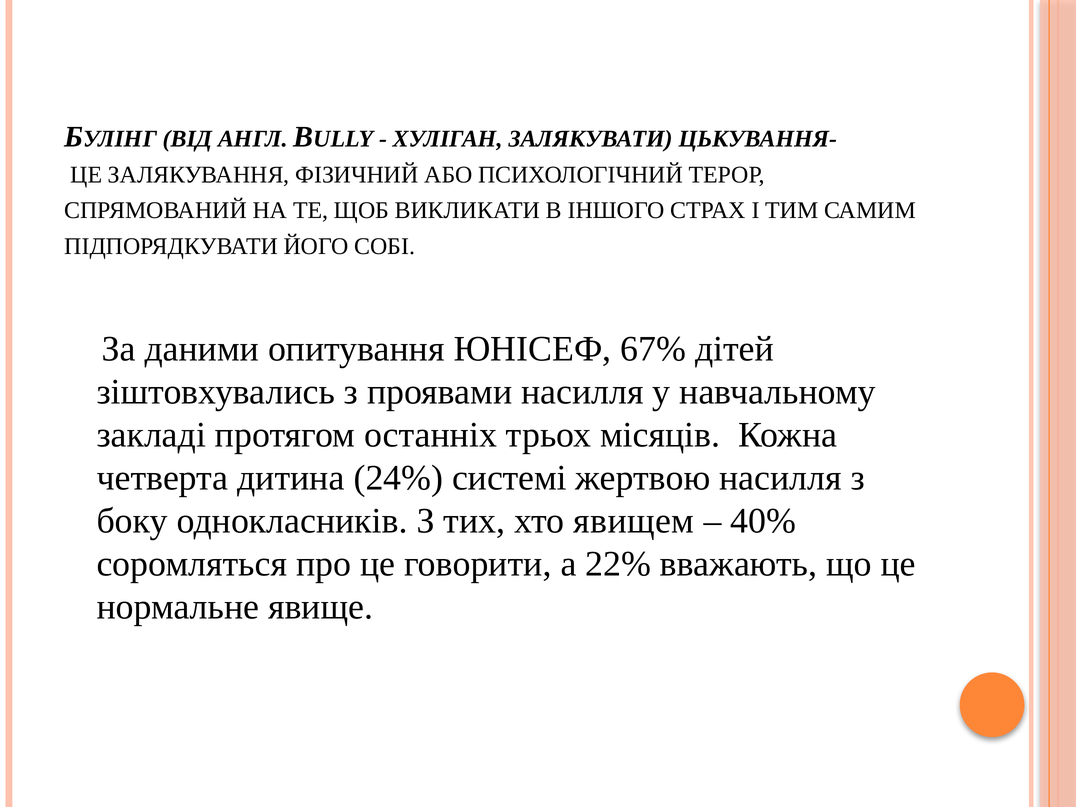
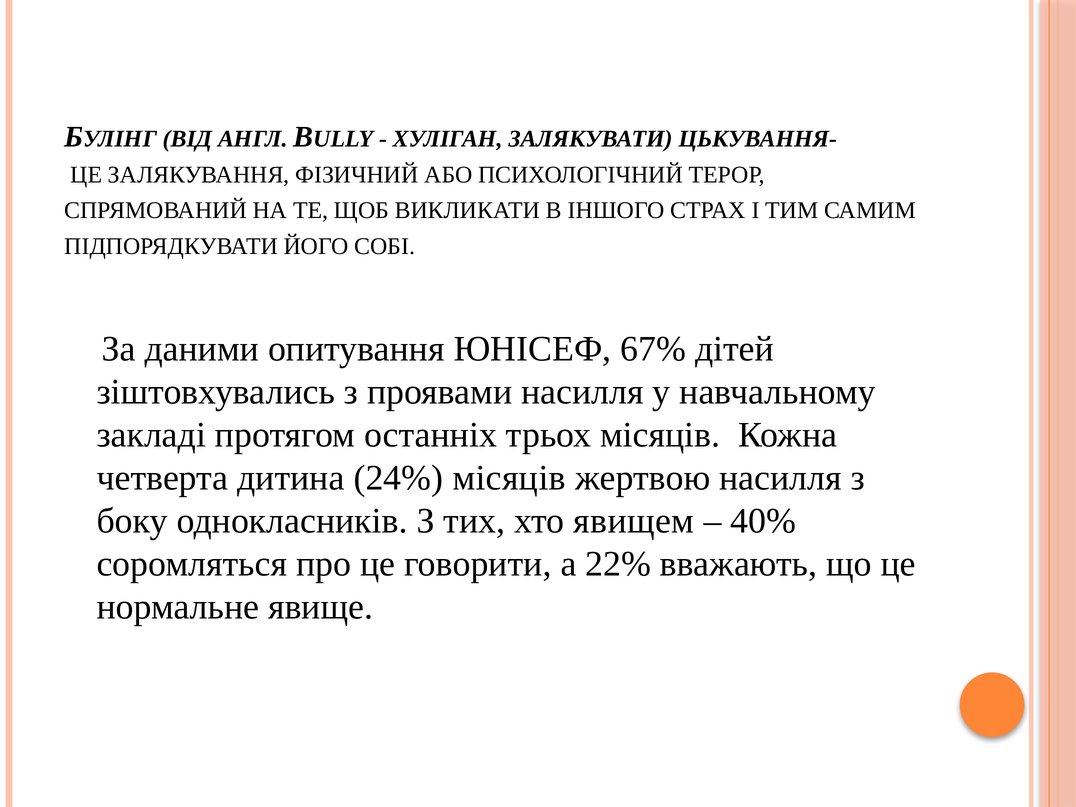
24% системі: системі -> місяців (509, 478)
